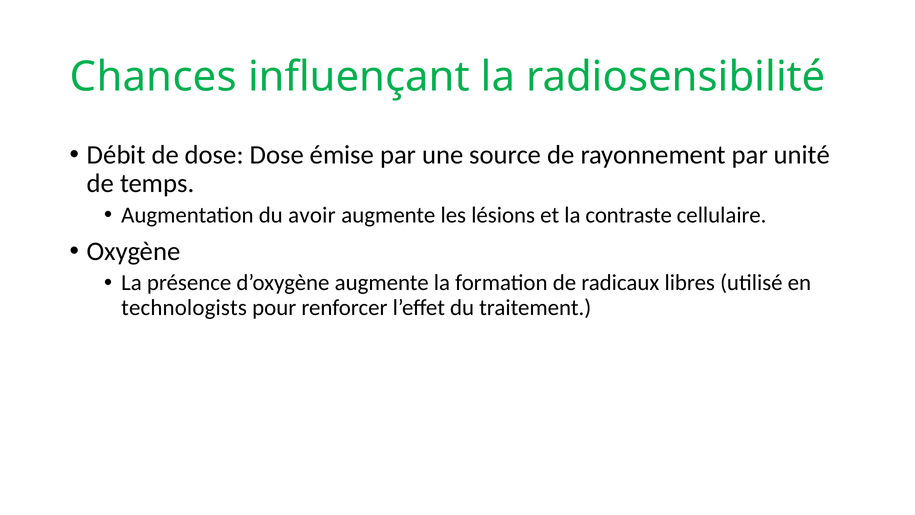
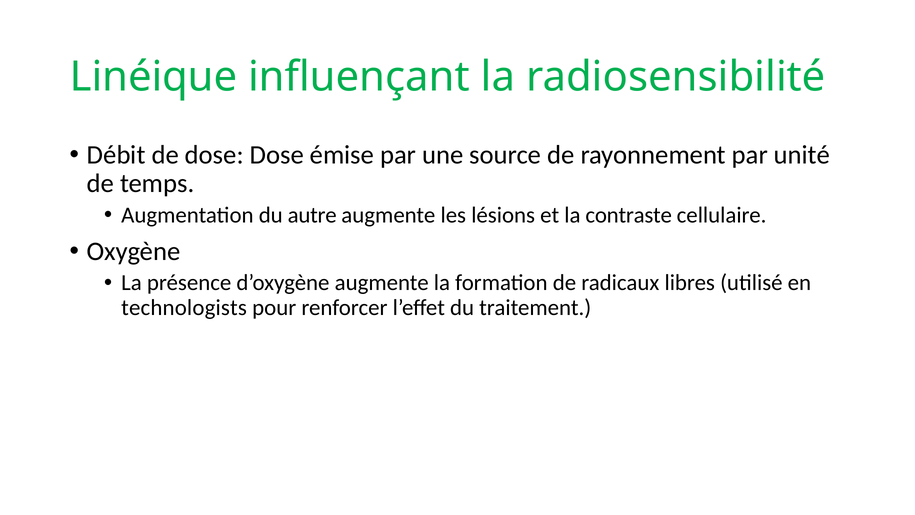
Chances: Chances -> Linéique (154, 77)
avoir: avoir -> autre (312, 215)
